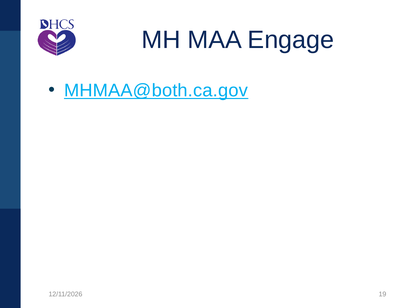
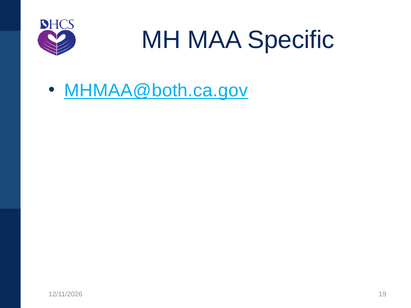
Engage: Engage -> Specific (291, 40)
